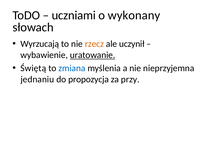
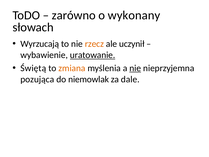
uczniami: uczniami -> zarówno (74, 15)
zmiana colour: blue -> orange (72, 68)
nie underline: none -> present (135, 68)
jednaniu: jednaniu -> pozująca (37, 79)
propozycja: propozycja -> niemowlak (89, 79)
przy: przy -> dale (130, 79)
